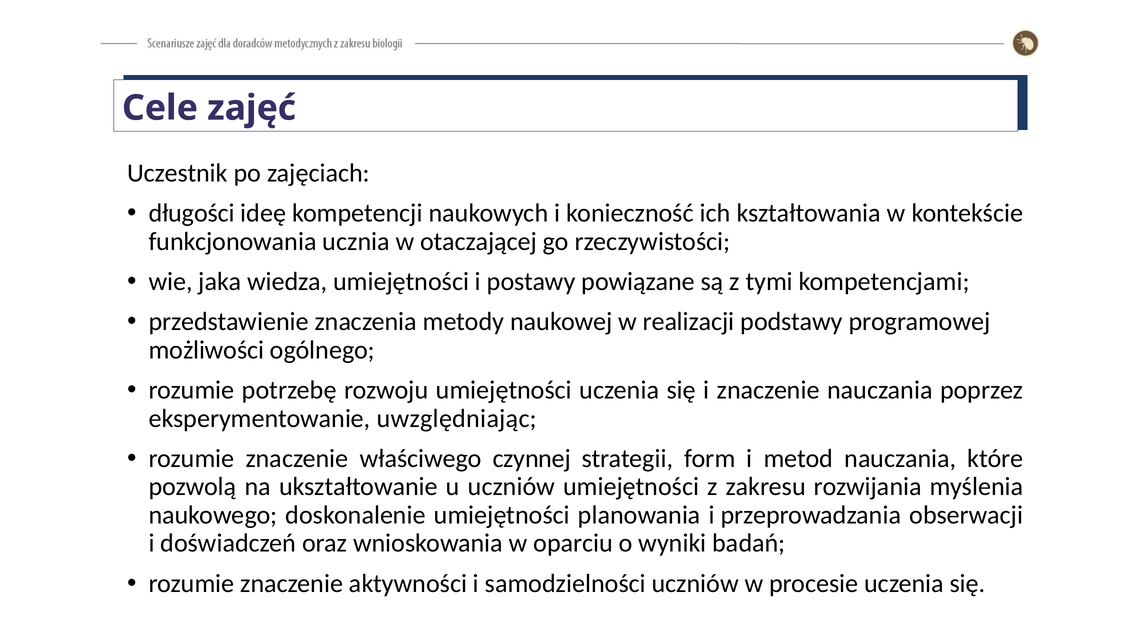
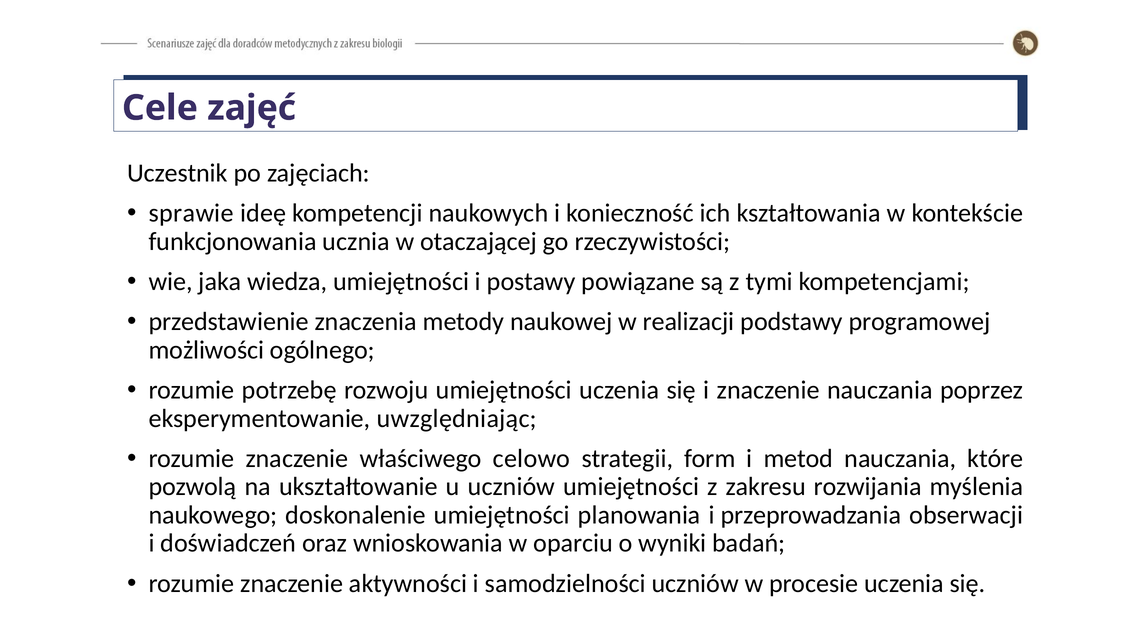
długości: długości -> sprawie (191, 213)
czynnej: czynnej -> celowo (532, 458)
